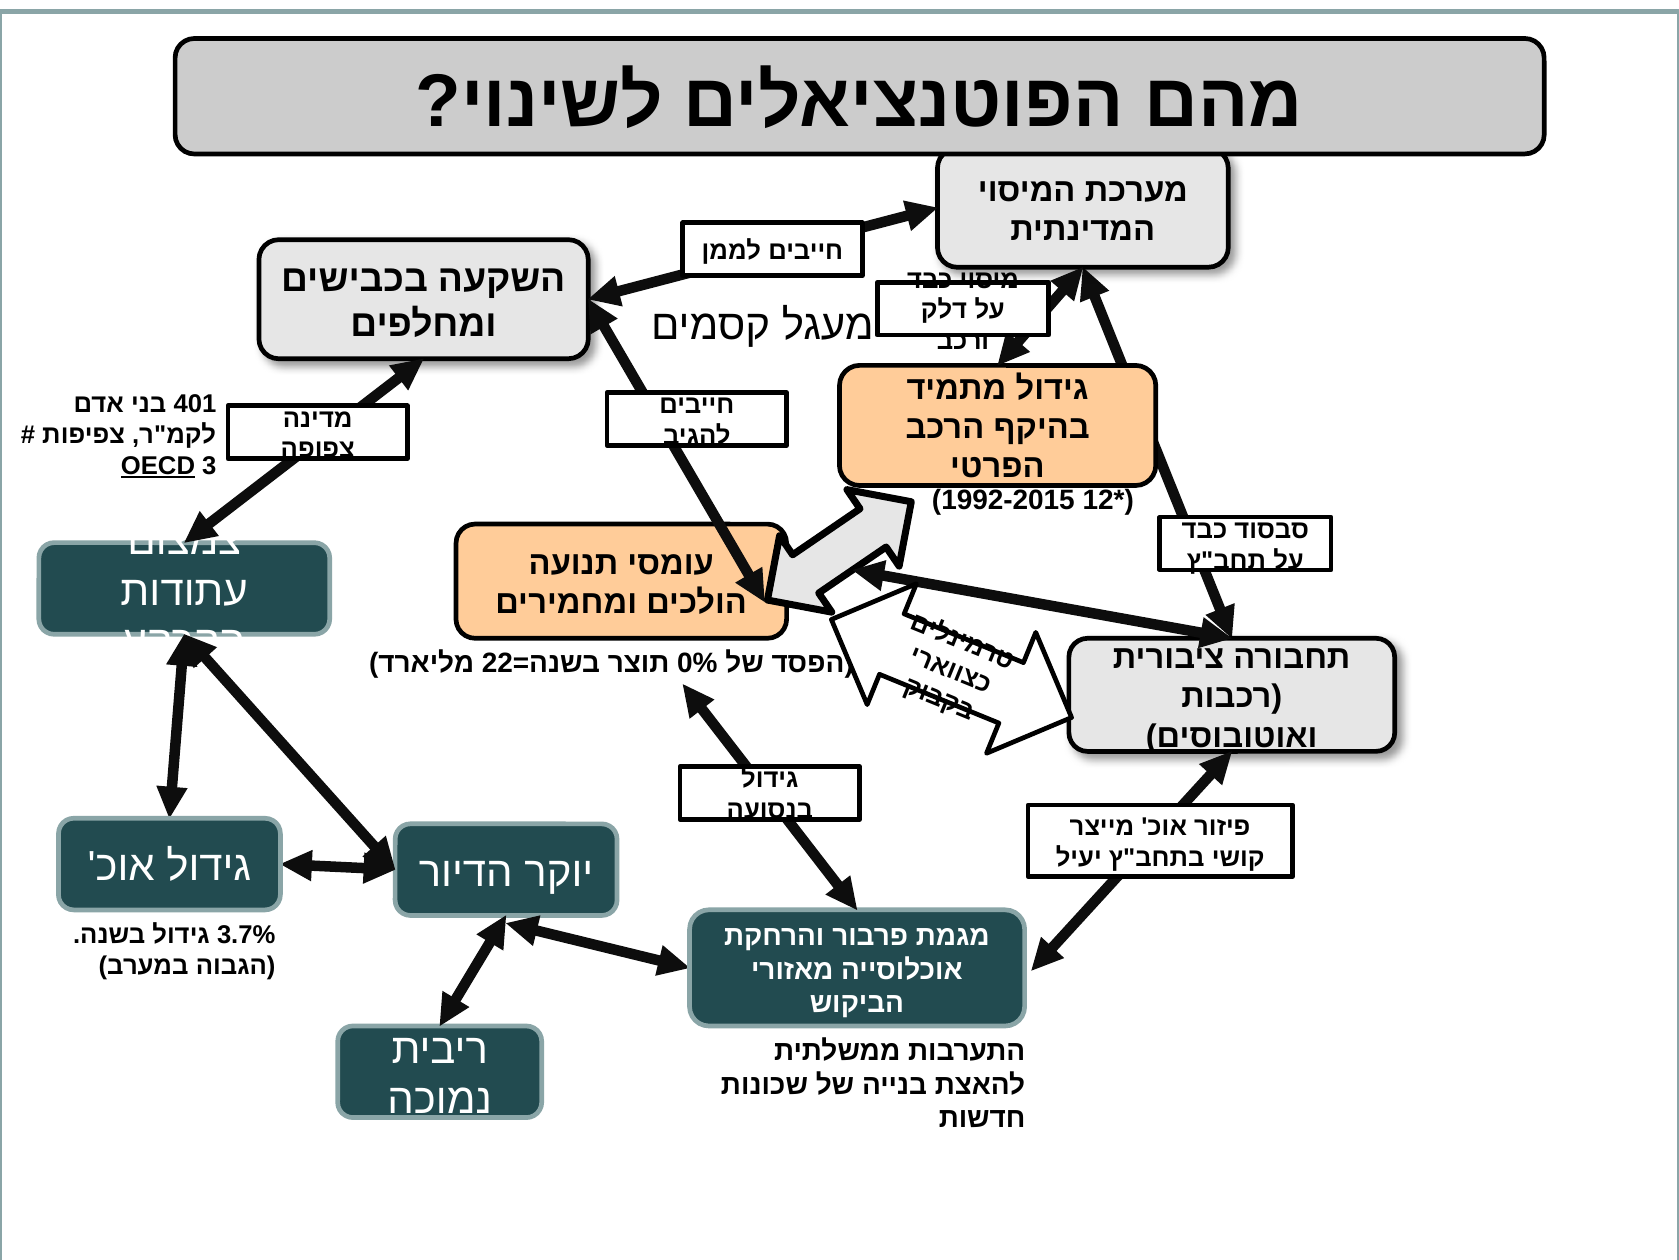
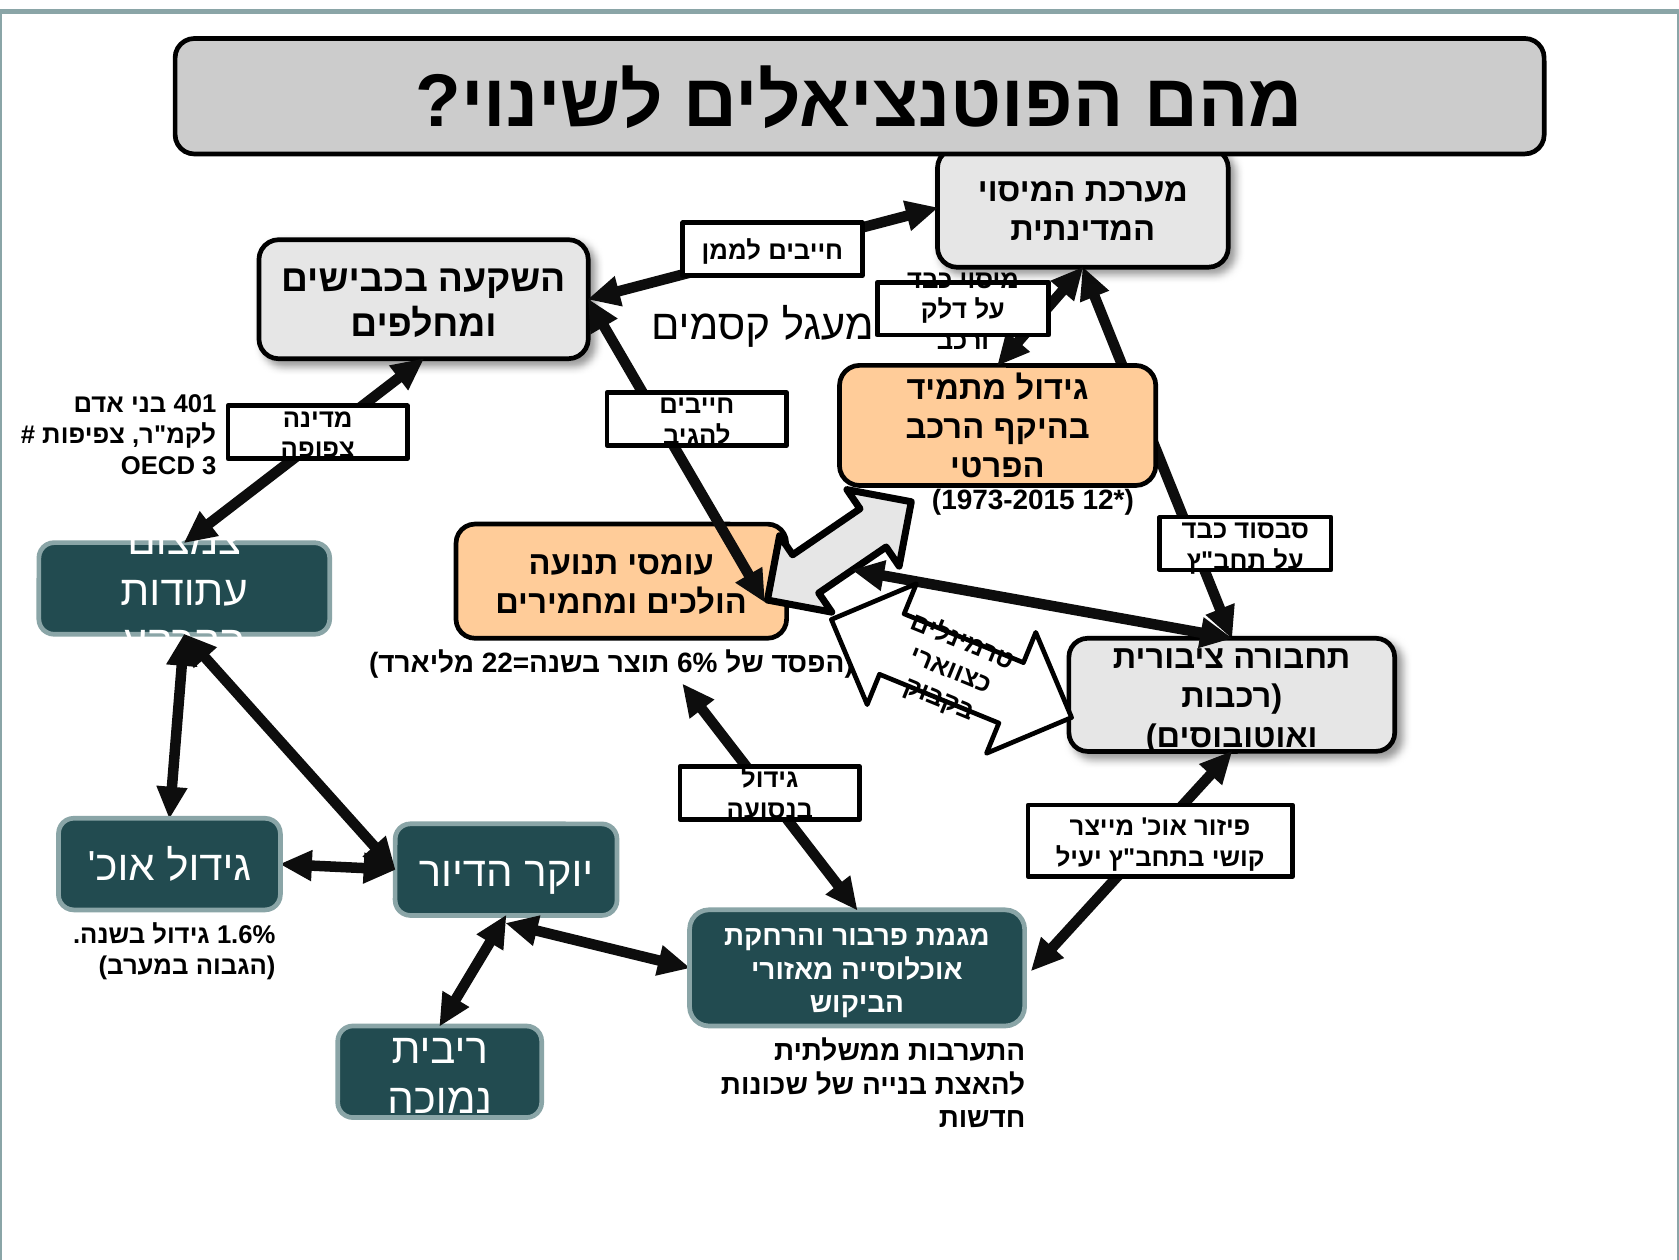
OECD underline: present -> none (158, 466)
1992-2015: 1992-2015 -> 1973-2015 (1008, 500)
0%: 0% -> 6% (697, 663)
3.7%: 3.7% -> 1.6% (246, 935)
